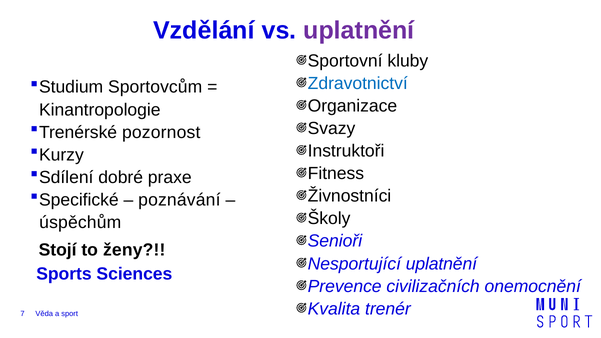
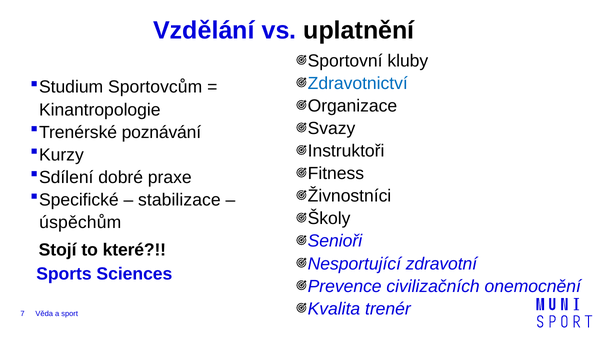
uplatnění colour: purple -> black (359, 30)
pozornost: pozornost -> poznávání (161, 132)
poznávání: poznávání -> stabilizace (179, 200)
ženy: ženy -> které (134, 250)
Nesportující uplatnění: uplatnění -> zdravotní (441, 264)
